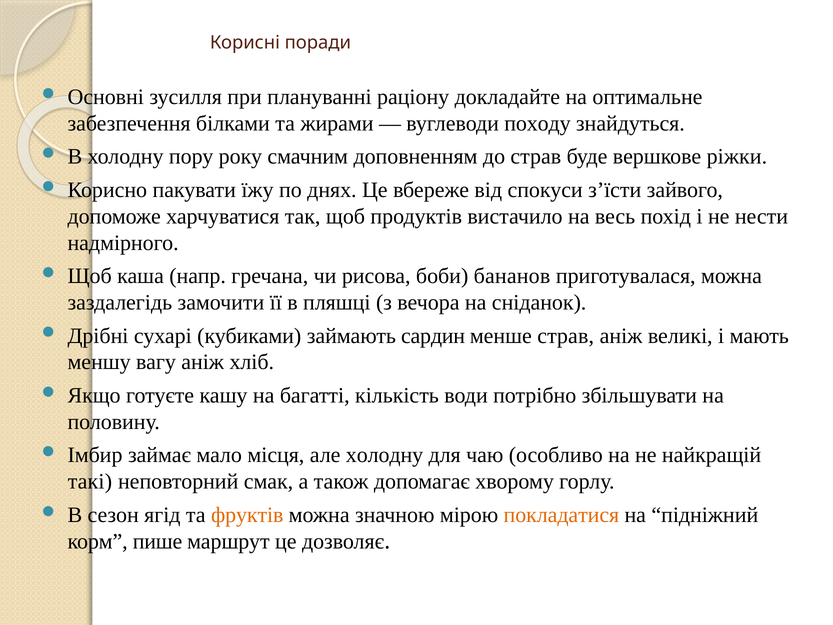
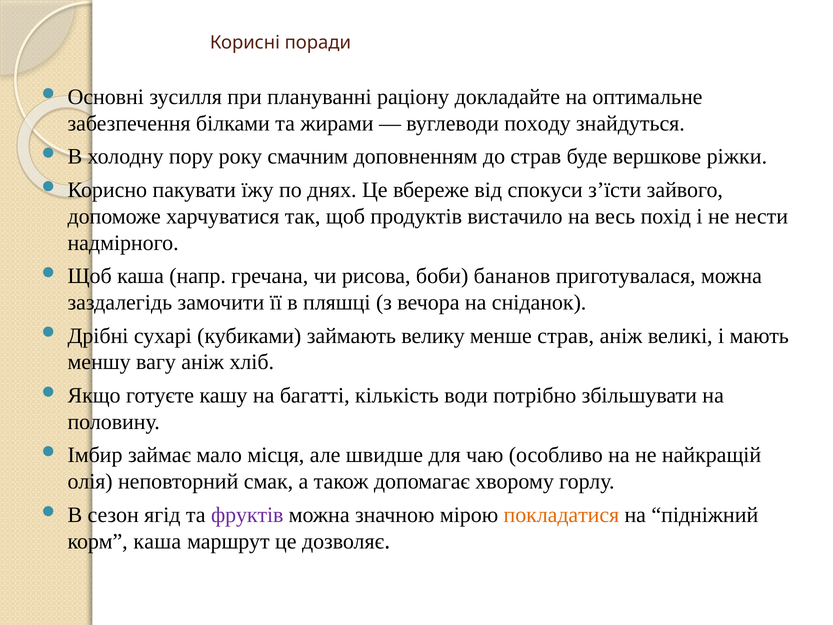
сардин: сардин -> велику (433, 336)
але холодну: холодну -> швидше (384, 455)
такі: такі -> олія (90, 481)
фруктів colour: orange -> purple (247, 515)
корм пише: пише -> каша (157, 541)
